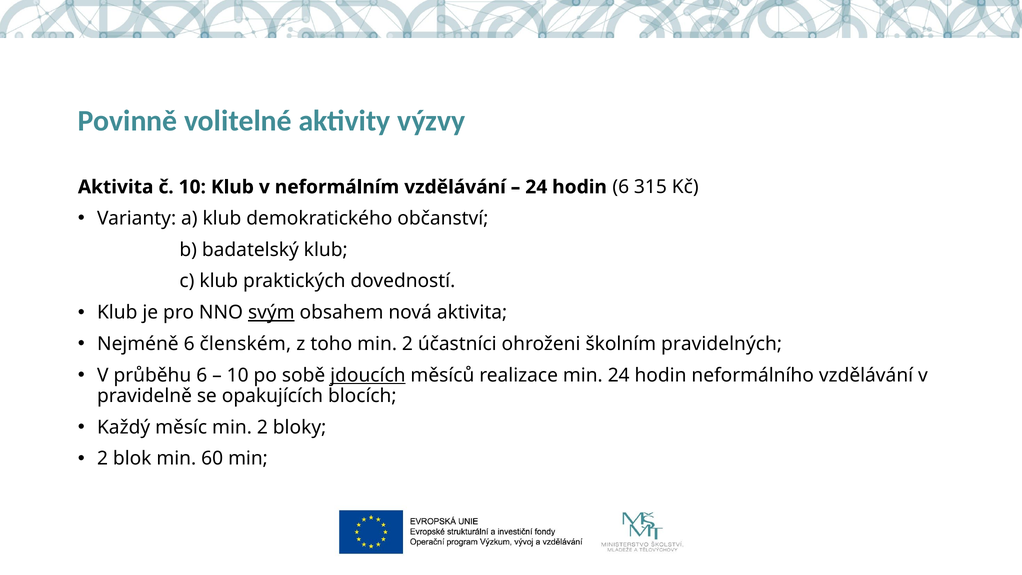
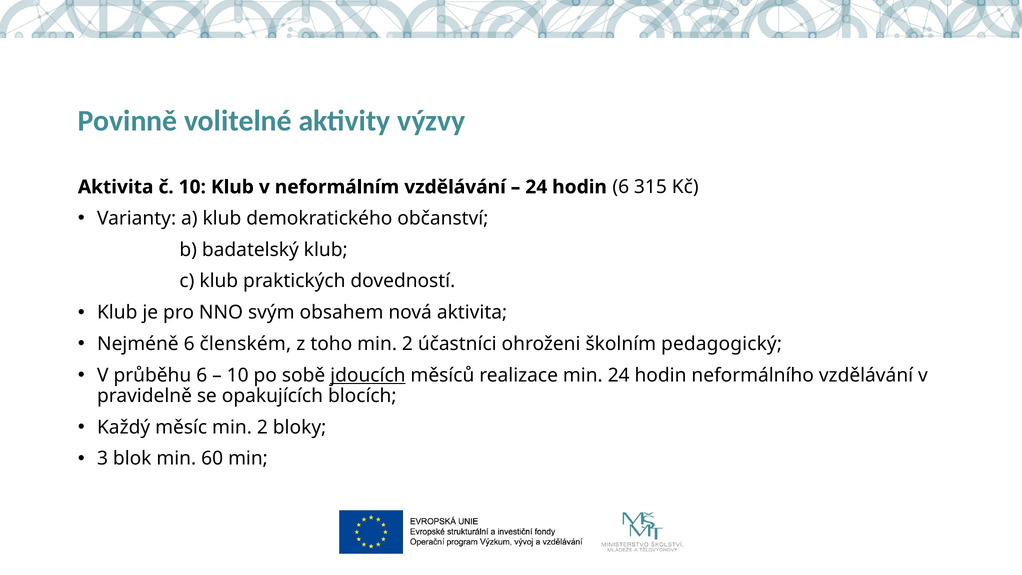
svým underline: present -> none (271, 312)
pravidelných: pravidelných -> pedagogický (722, 344)
2: 2 -> 3 (103, 459)
